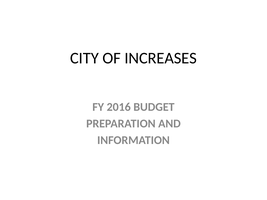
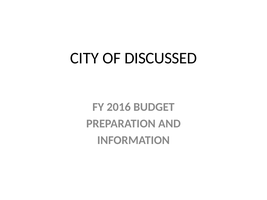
INCREASES: INCREASES -> DISCUSSED (161, 58)
